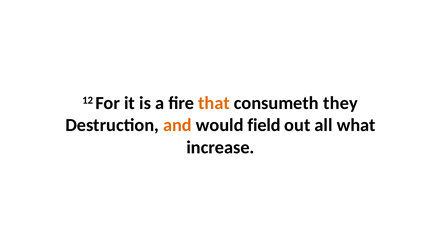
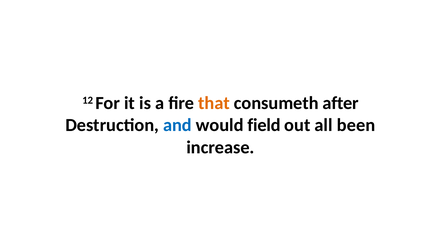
they: they -> after (341, 103)
and colour: orange -> blue (177, 125)
what: what -> been (356, 125)
